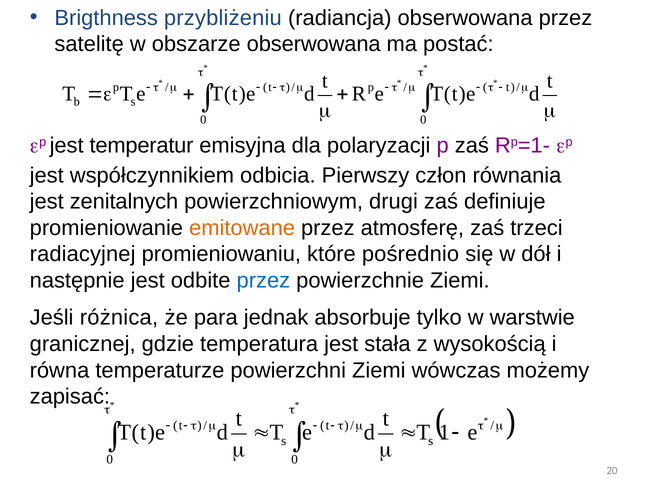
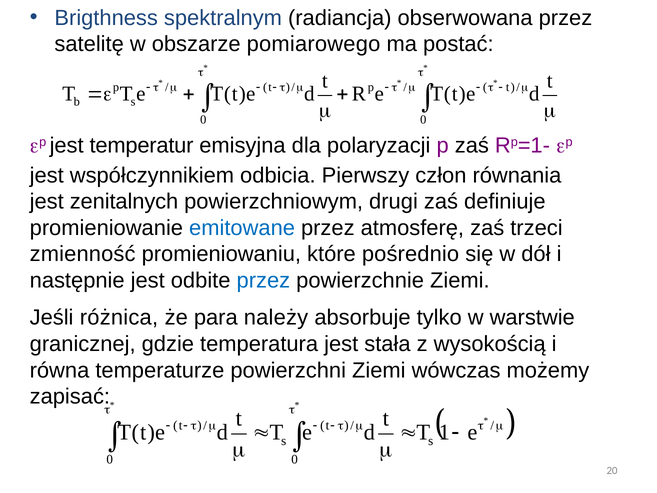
przybliżeniu: przybliżeniu -> spektralnym (223, 18)
obszarze obserwowana: obserwowana -> pomiarowego (314, 44)
emitowane colour: orange -> blue (242, 228)
radiacyjnej: radiacyjnej -> zmienność (83, 254)
jednak: jednak -> należy (276, 318)
